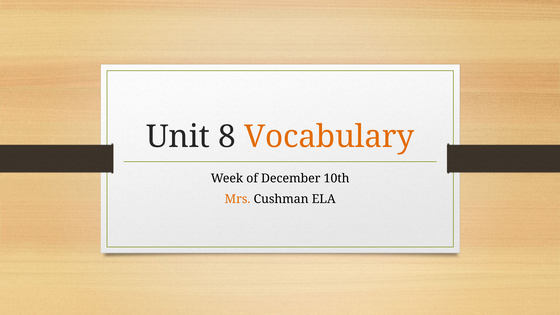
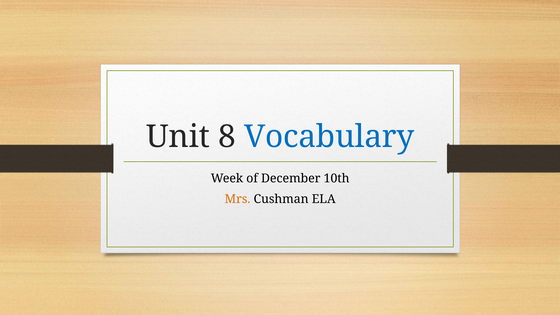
Vocabulary colour: orange -> blue (329, 137)
